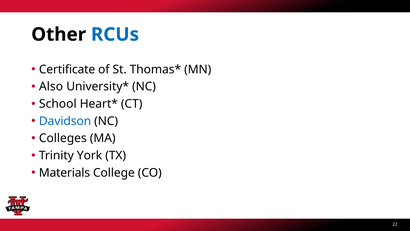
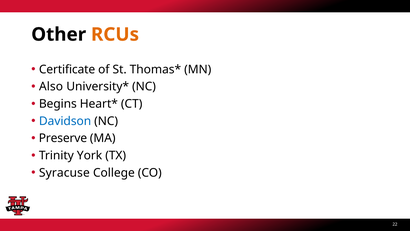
RCUs colour: blue -> orange (115, 34)
School: School -> Begins (58, 104)
Colleges: Colleges -> Preserve (63, 138)
Materials: Materials -> Syracuse (64, 172)
